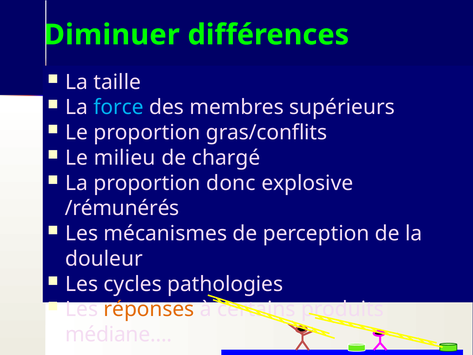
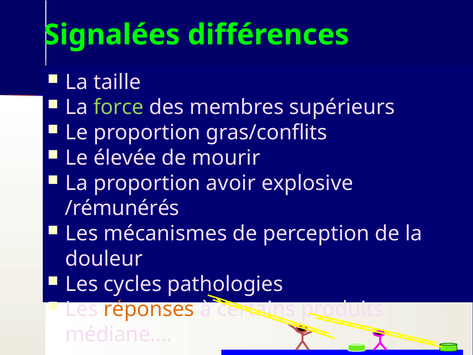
Diminuer: Diminuer -> Signalées (112, 35)
force colour: light blue -> light green (119, 107)
milieu: milieu -> élevée (125, 158)
chargé: chargé -> mourir (226, 158)
donc: donc -> avoir (231, 183)
